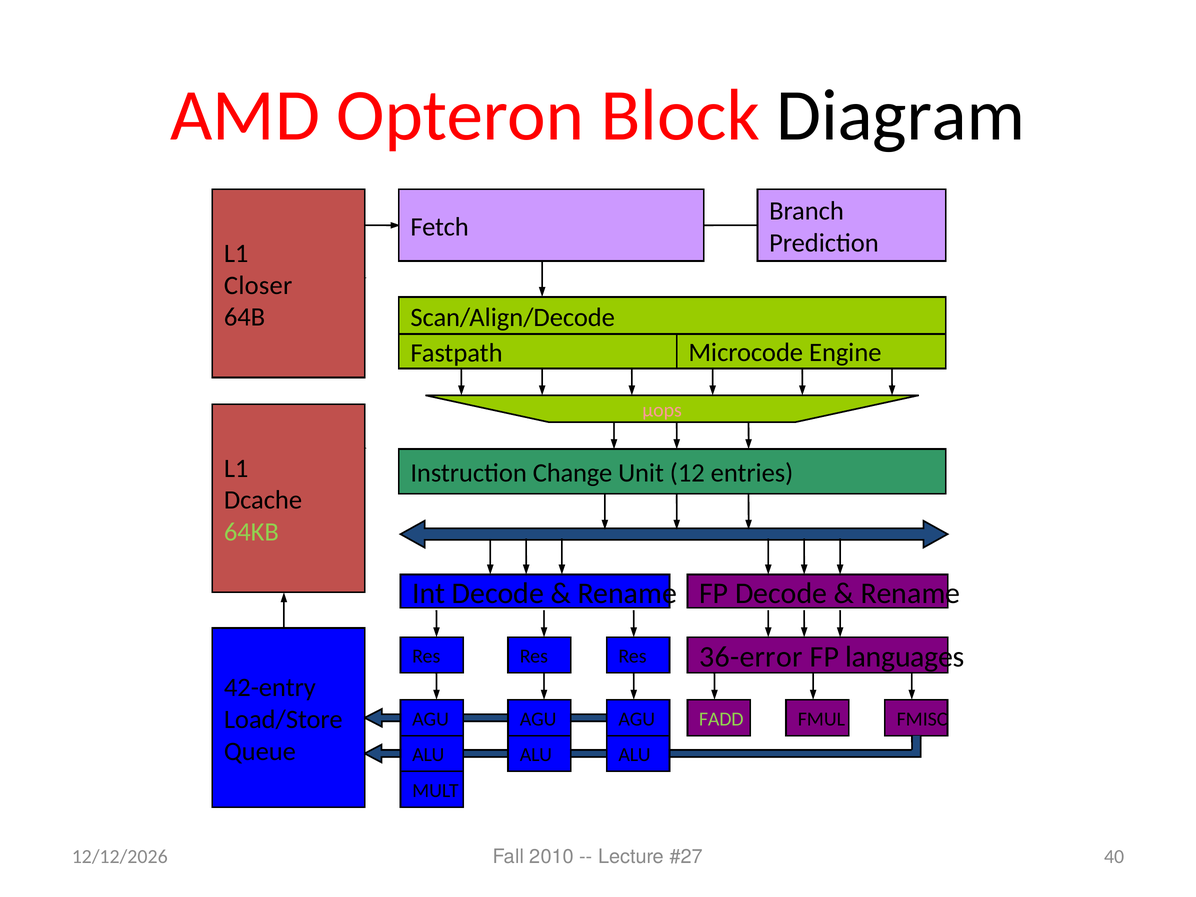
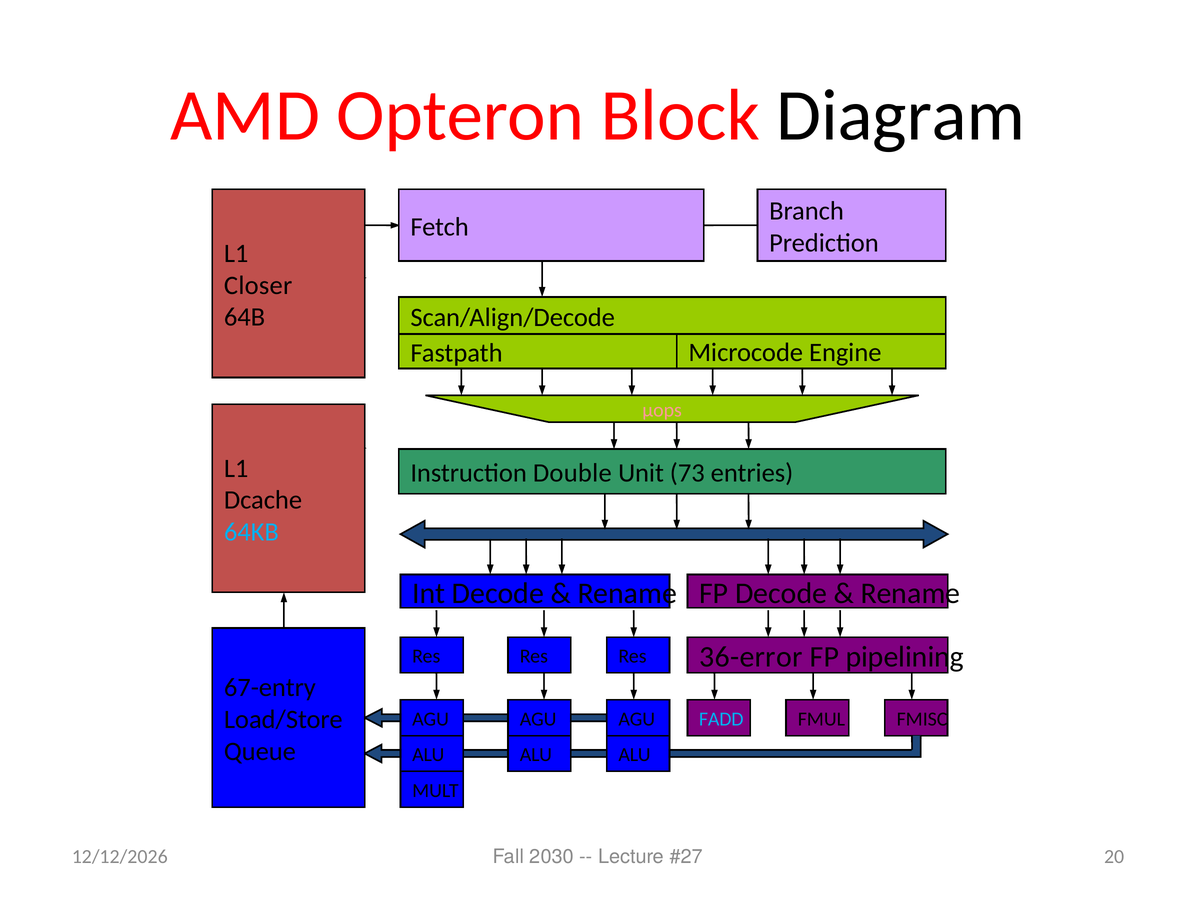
Change: Change -> Double (572, 473)
12: 12 -> 73 (687, 473)
64KB colour: light green -> light blue (251, 532)
languages: languages -> pipelining (905, 657)
42-entry: 42-entry -> 67-entry (270, 688)
FADD colour: light green -> light blue (721, 719)
2010: 2010 -> 2030 (552, 857)
40: 40 -> 20 (1114, 856)
